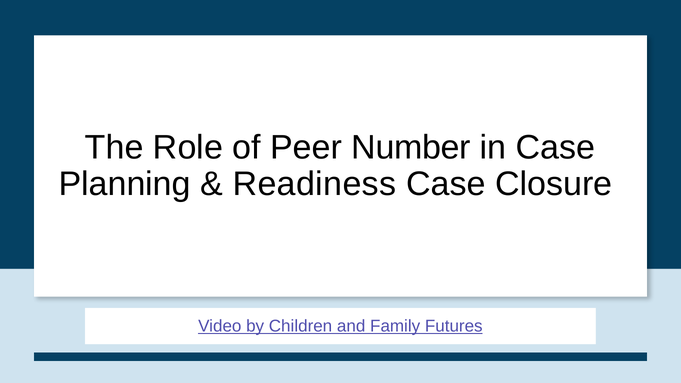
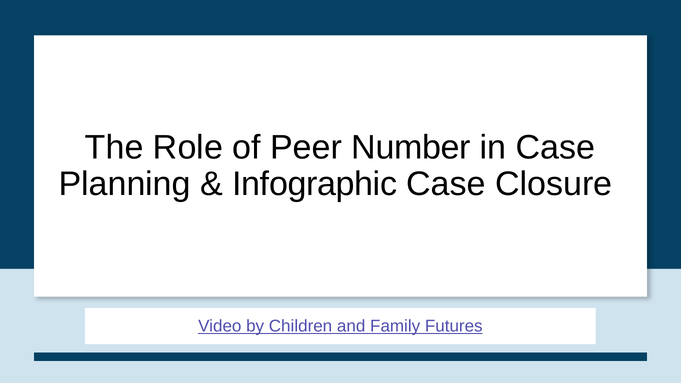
Readiness: Readiness -> Infographic (315, 184)
